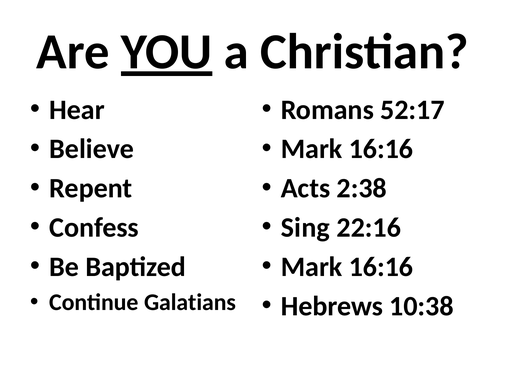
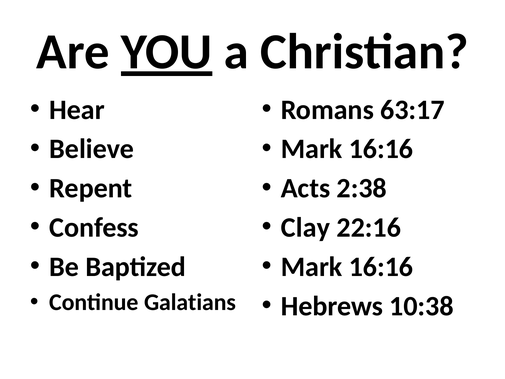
52:17: 52:17 -> 63:17 (412, 110)
Sing: Sing -> Clay (305, 227)
